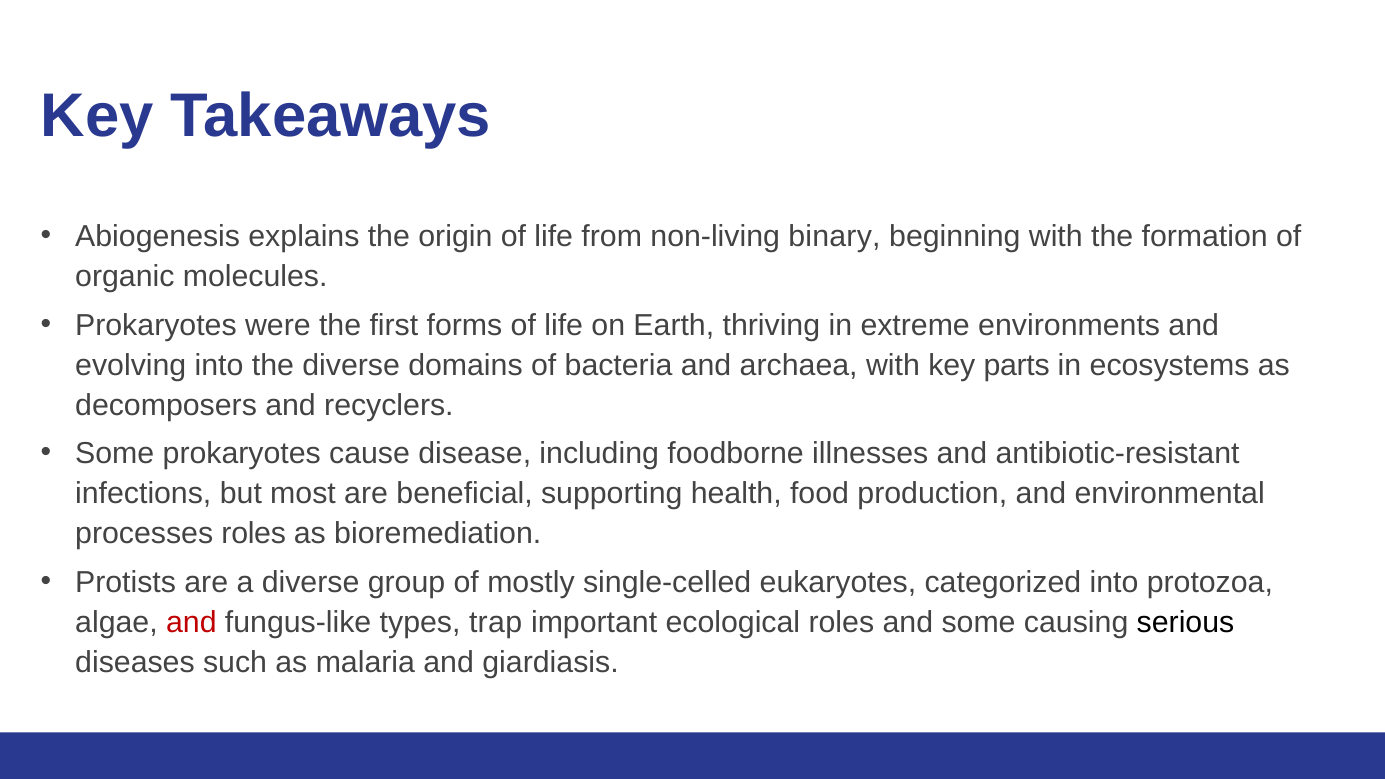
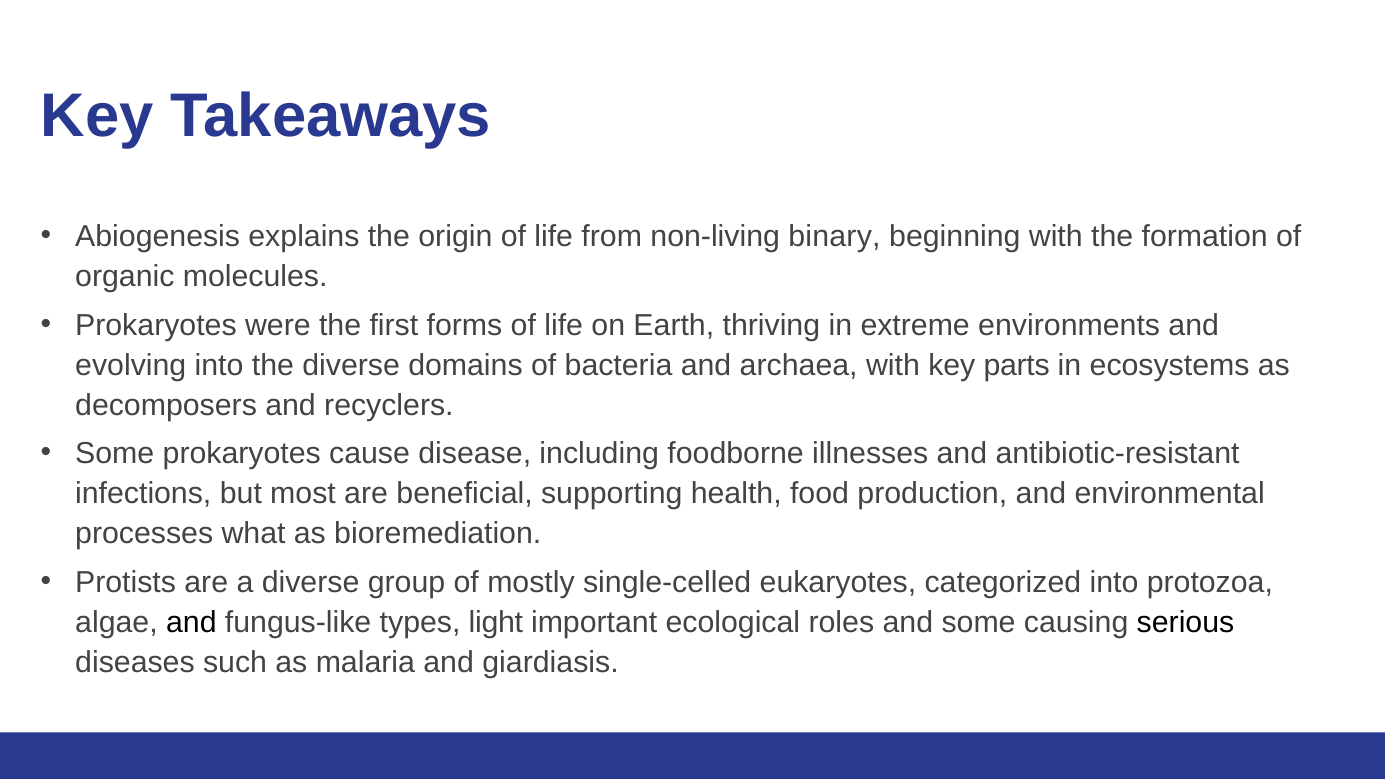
processes roles: roles -> what (254, 534)
and colour: red -> black (191, 622)
trap: trap -> light (496, 622)
